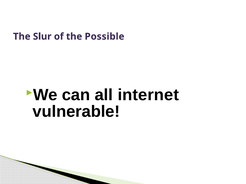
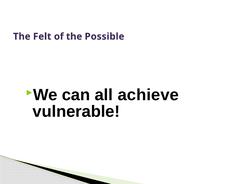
Slur: Slur -> Felt (42, 37)
internet: internet -> achieve (148, 95)
